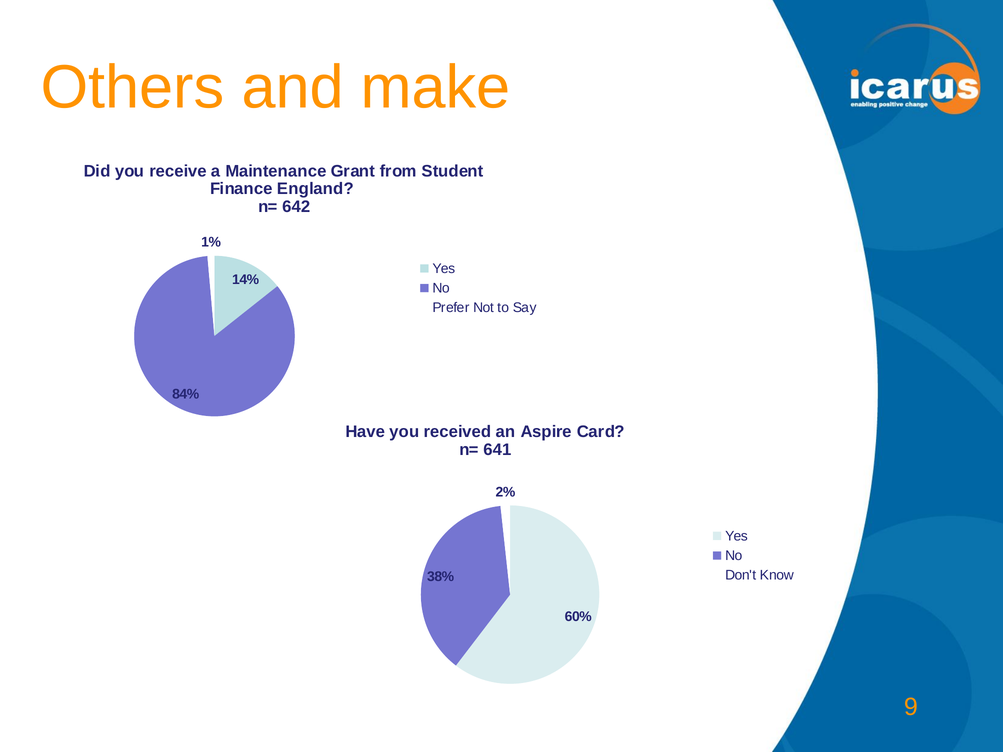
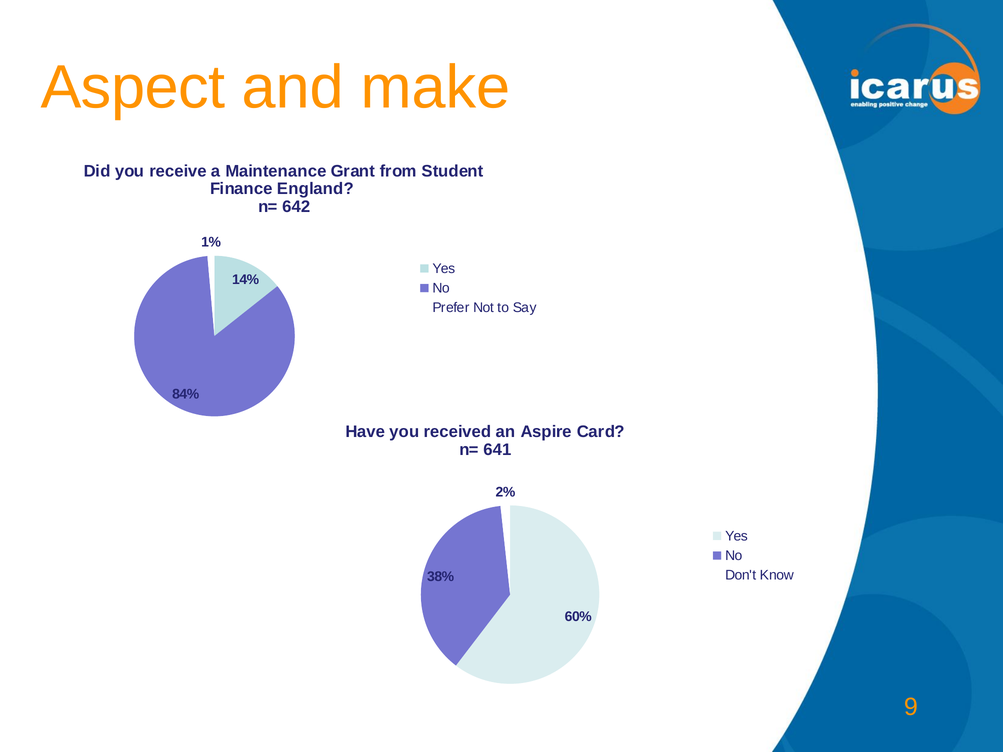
Others: Others -> Aspect (133, 88)
